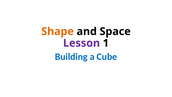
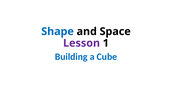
Shape colour: orange -> blue (58, 31)
